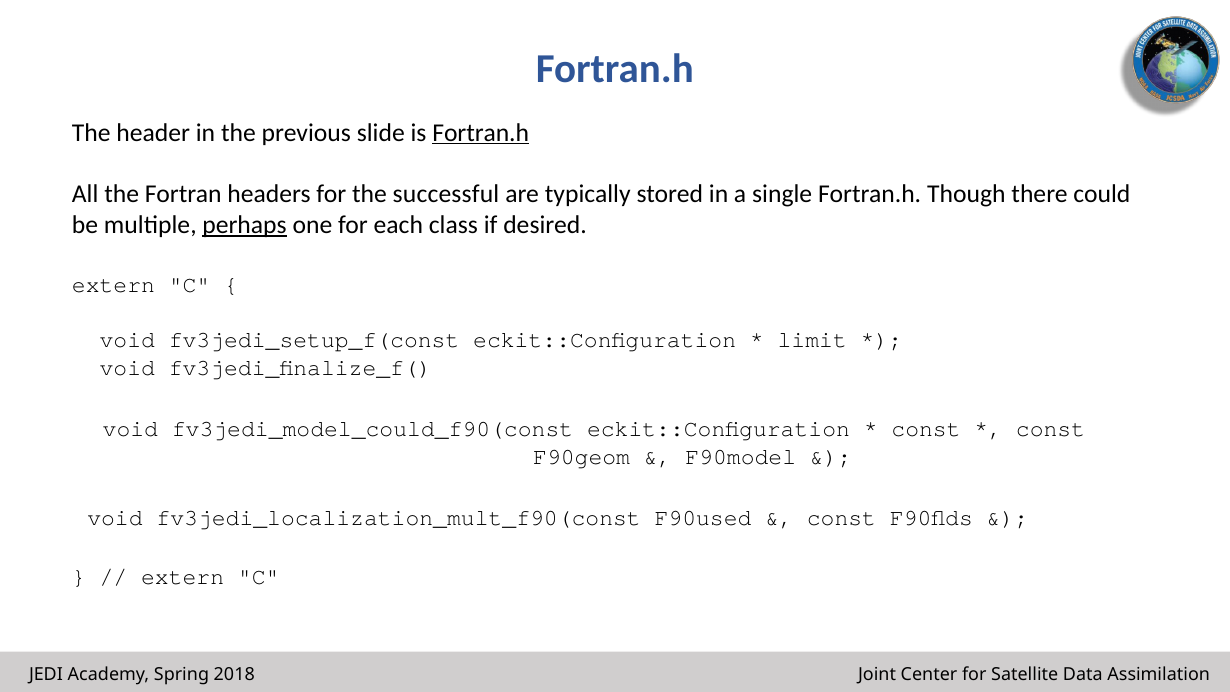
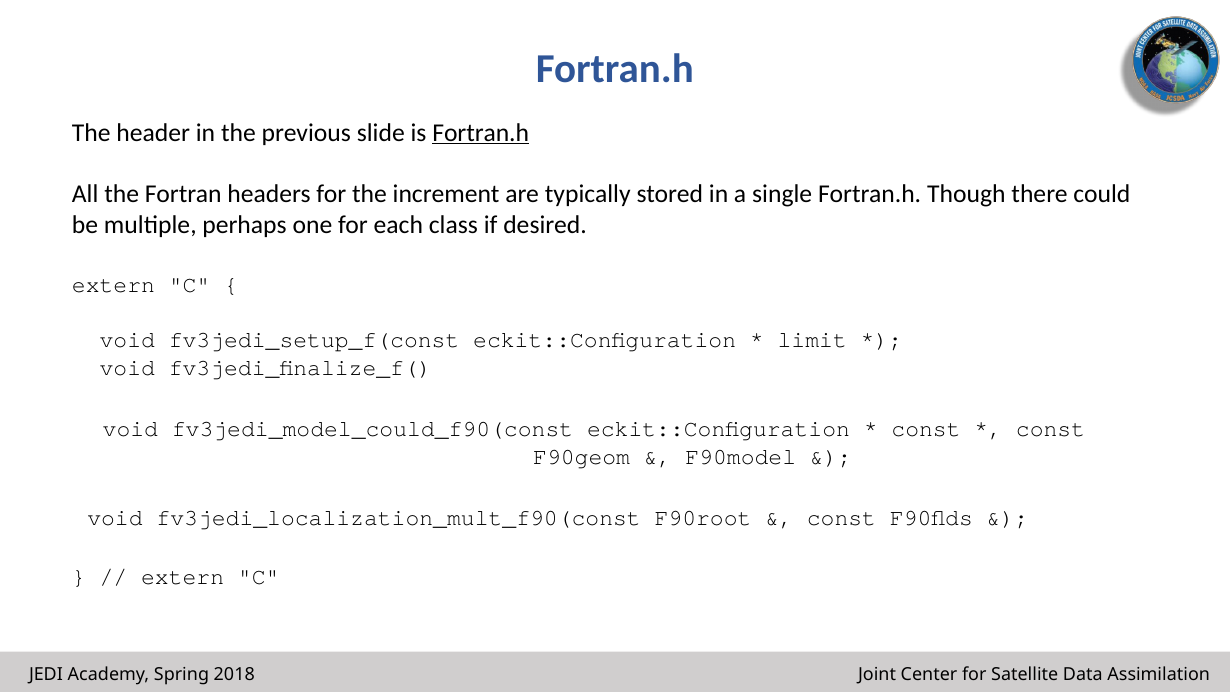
successful: successful -> increment (446, 194)
perhaps underline: present -> none (245, 225)
F90used: F90used -> F90root (703, 518)
